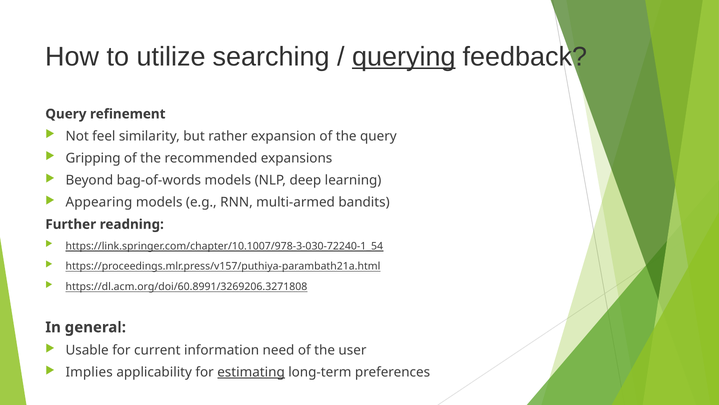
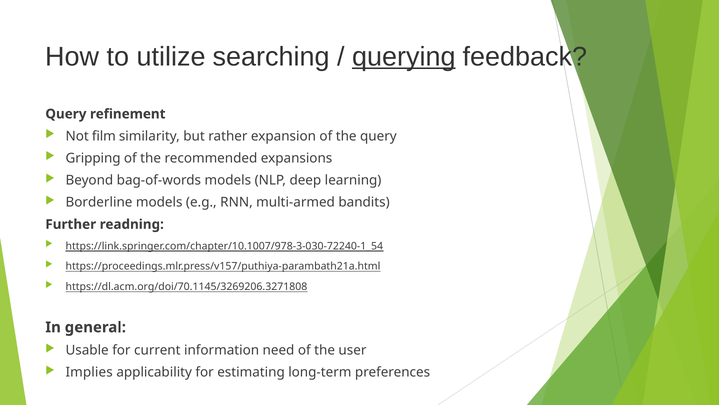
feel: feel -> film (104, 136)
Appearing: Appearing -> Borderline (99, 202)
https://dl.acm.org/doi/60.8991/3269206.3271808: https://dl.acm.org/doi/60.8991/3269206.3271808 -> https://dl.acm.org/doi/70.1145/3269206.3271808 (186, 286)
estimating underline: present -> none (251, 372)
